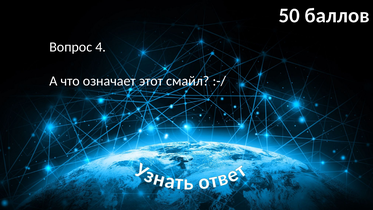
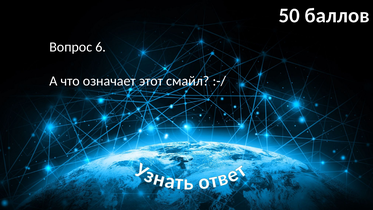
4: 4 -> 6 (101, 47)
